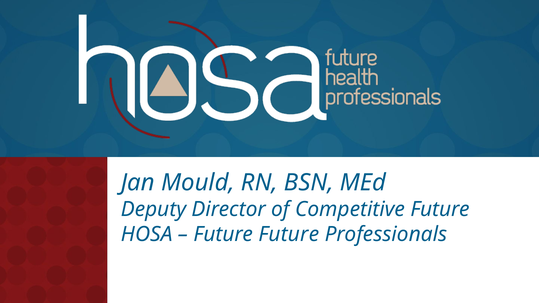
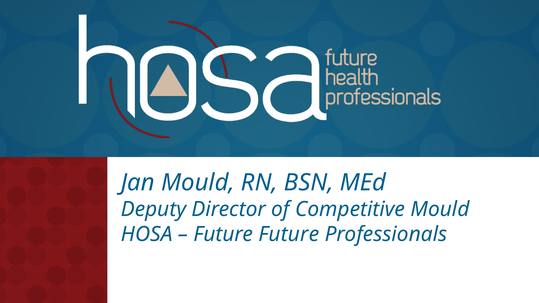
Competitive Future: Future -> Mould (440, 209)
